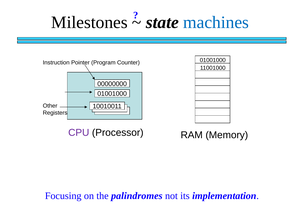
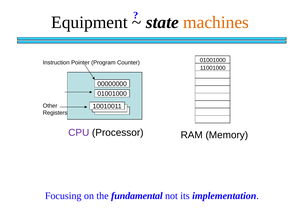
Milestones: Milestones -> Equipment (89, 22)
machines colour: blue -> orange (216, 22)
palindromes: palindromes -> fundamental (137, 196)
